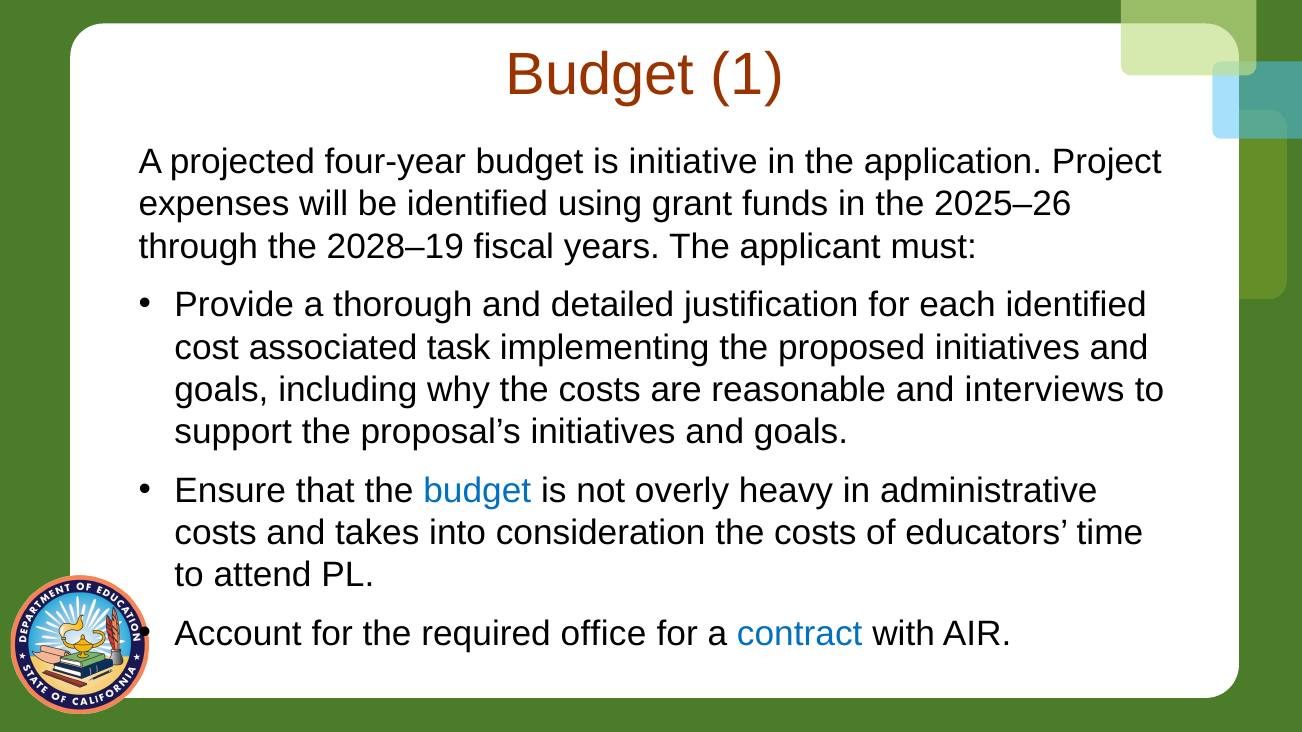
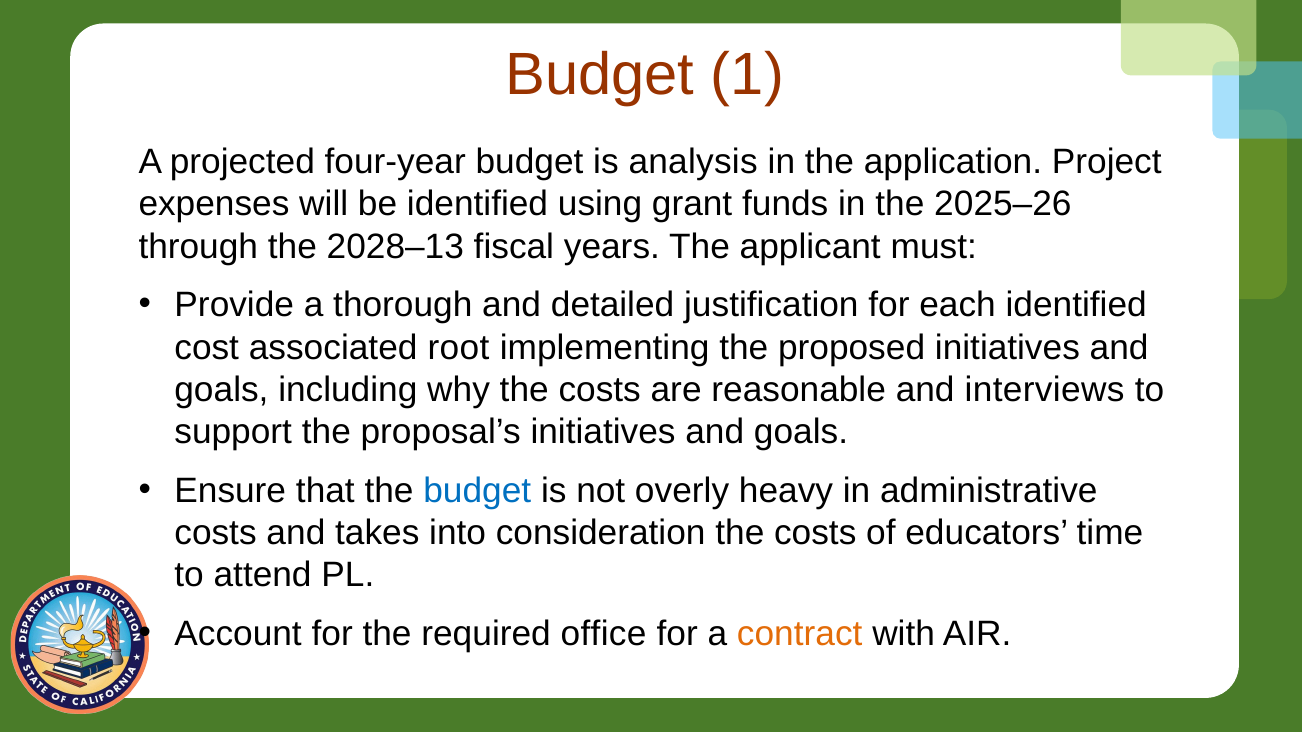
initiative: initiative -> analysis (693, 162)
2028–19: 2028–19 -> 2028–13 (395, 247)
task: task -> root (458, 348)
contract colour: blue -> orange (800, 634)
